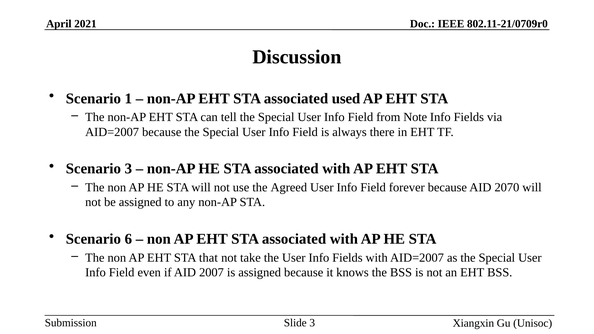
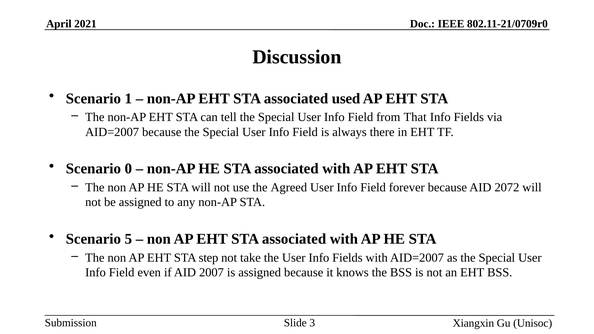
Note: Note -> That (415, 117)
Scenario 3: 3 -> 0 (128, 169)
2070: 2070 -> 2072 (507, 187)
6: 6 -> 5 (128, 239)
that: that -> step (209, 258)
